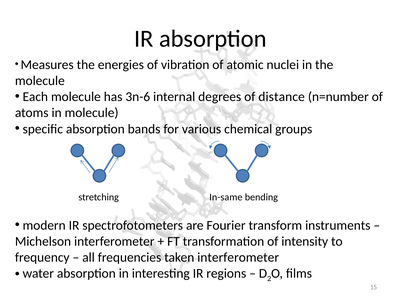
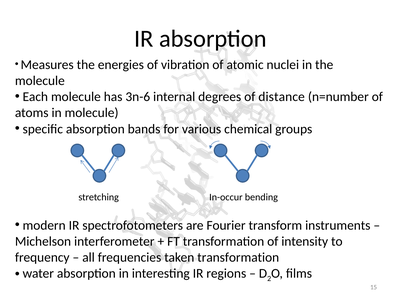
In-same: In-same -> In-occur (226, 197)
taken interferometer: interferometer -> transformation (238, 257)
